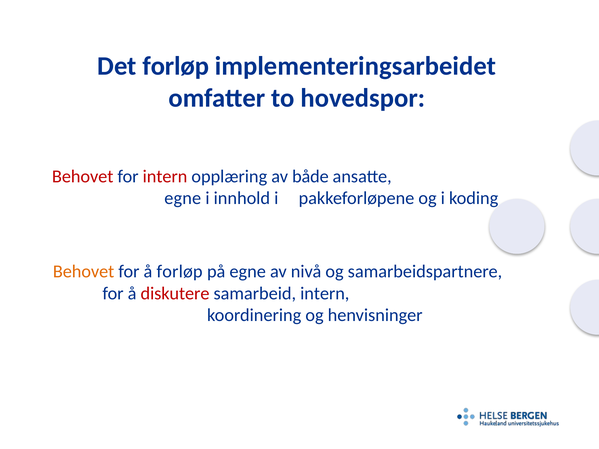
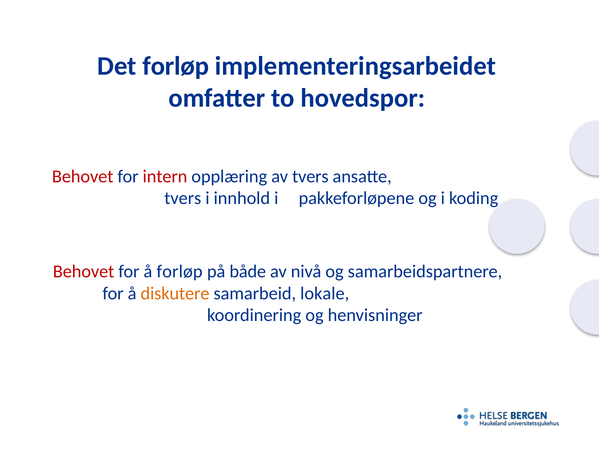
av både: både -> tvers (310, 176)
egne: egne -> tvers (183, 198)
Behovet colour: orange -> red (84, 272)
på egne: egne -> både (248, 272)
diskutere colour: red -> orange (175, 294)
samarbeid intern: intern -> lokale (325, 294)
